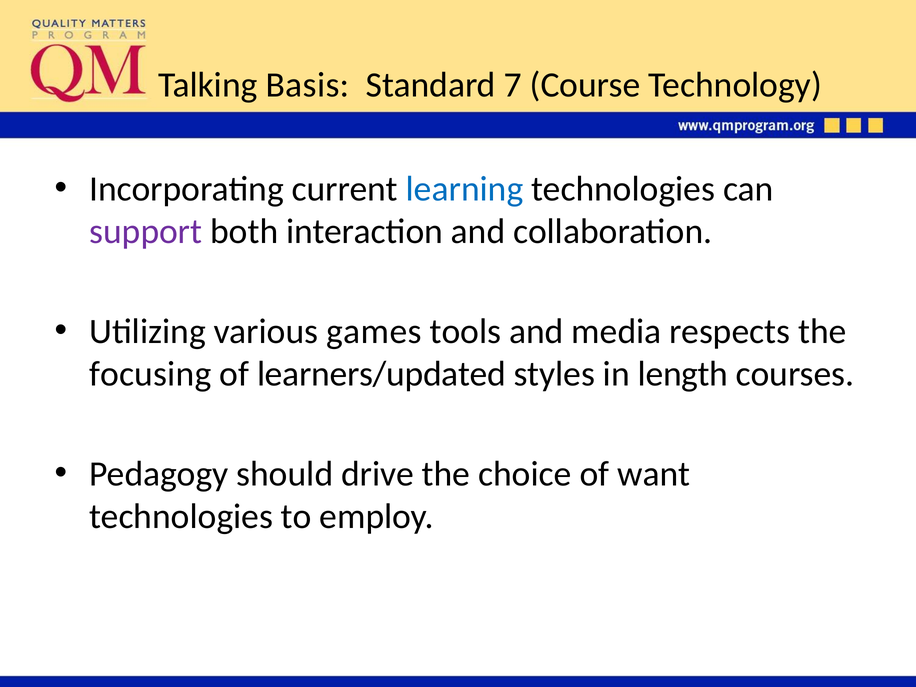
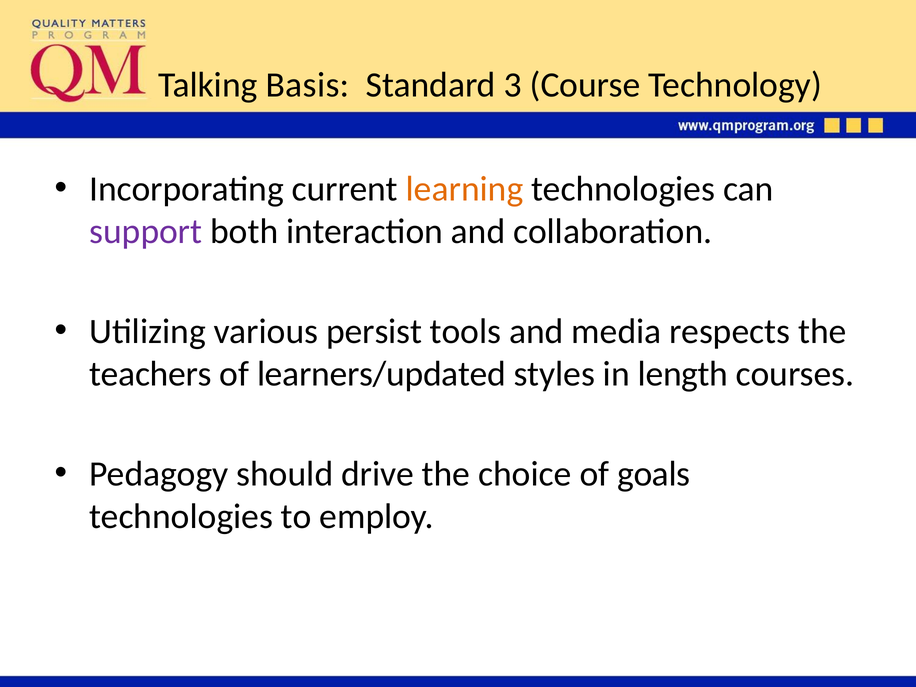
7: 7 -> 3 (513, 85)
learning colour: blue -> orange (465, 189)
games: games -> persist (374, 331)
focusing: focusing -> teachers (151, 374)
want: want -> goals (654, 474)
